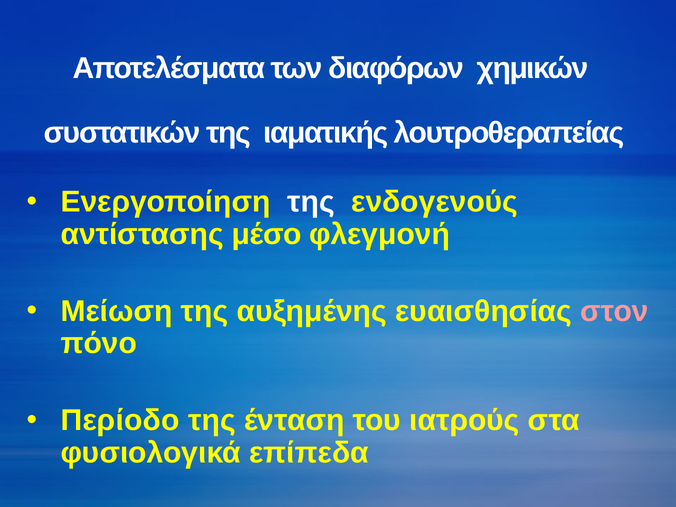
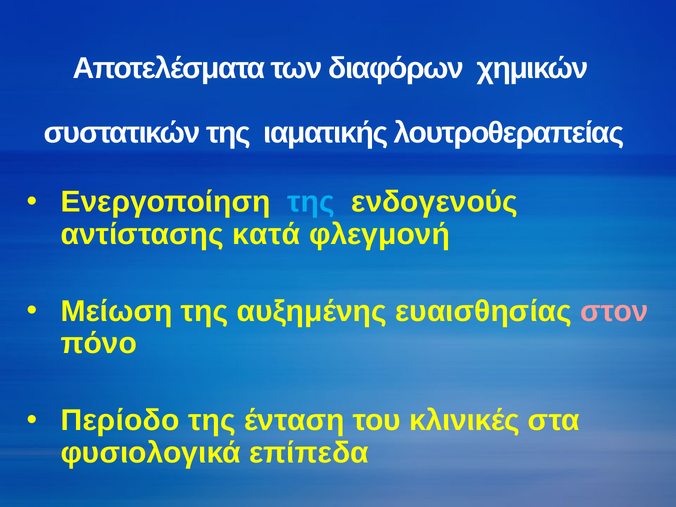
της colour: white -> light blue (311, 202)
μέσο: μέσο -> κατά (266, 234)
ιατρούς: ιατρούς -> κλινικές (465, 421)
